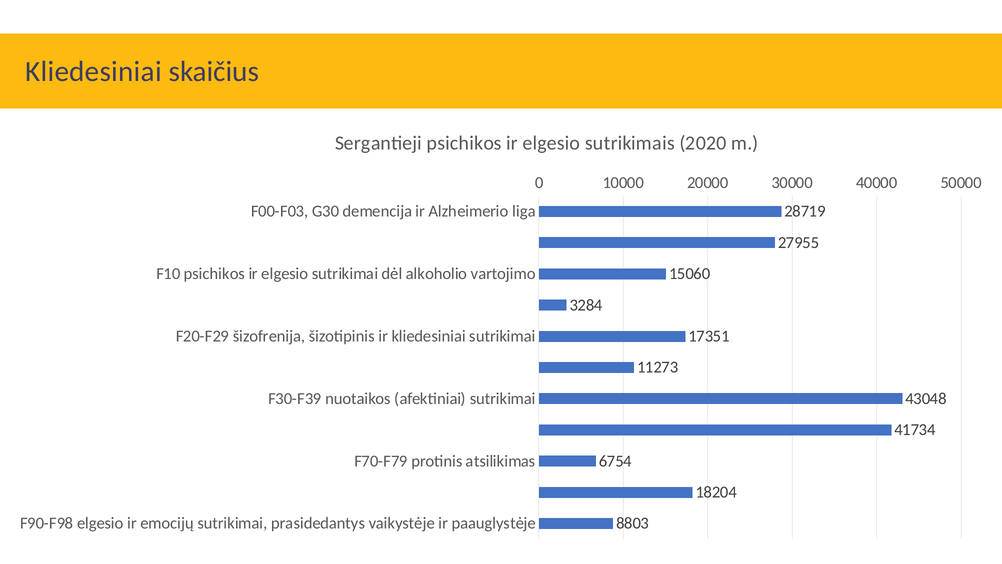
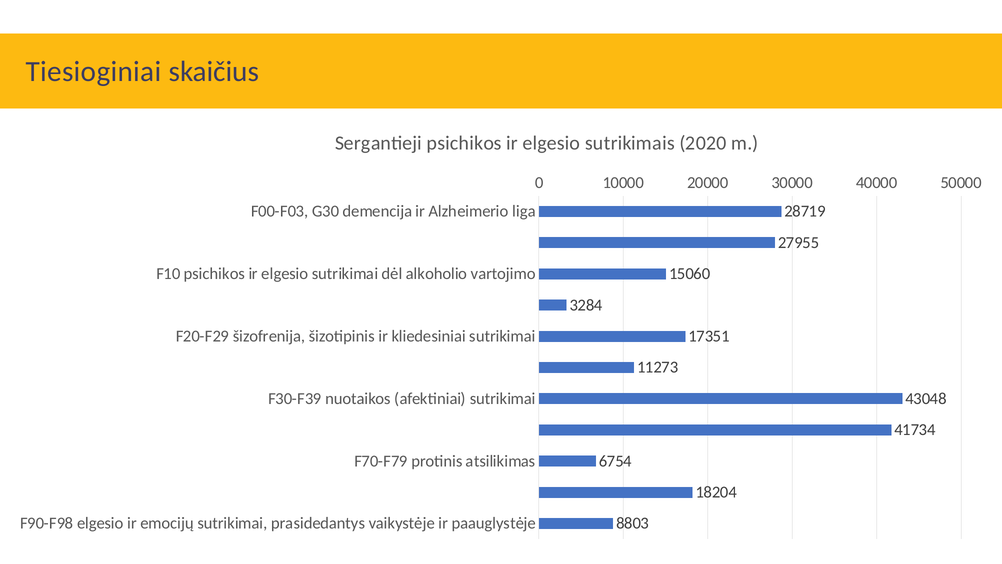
Kliedesiniai: Kliedesiniai -> Tiesioginiai (94, 71)
